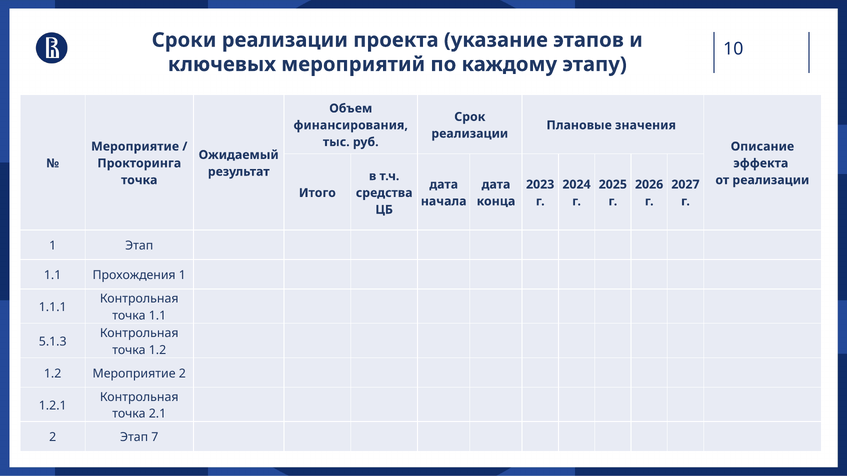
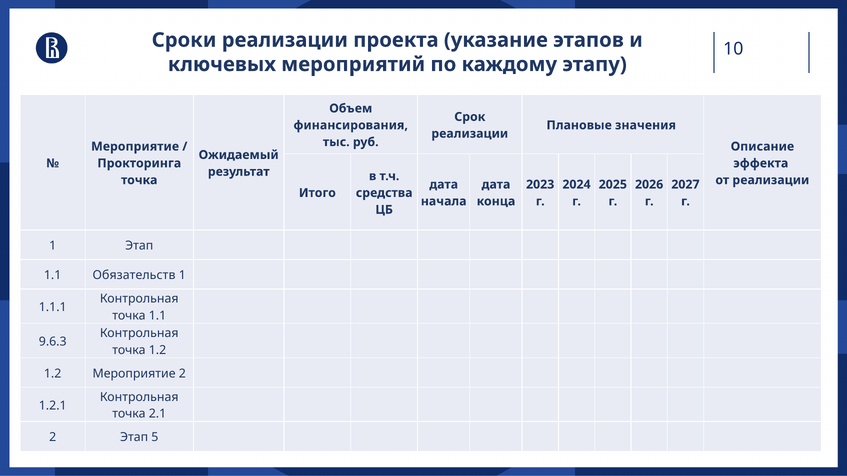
Прохождения: Прохождения -> Обязательств (134, 276)
5.1.3: 5.1.3 -> 9.6.3 (53, 342)
7: 7 -> 5 (155, 438)
